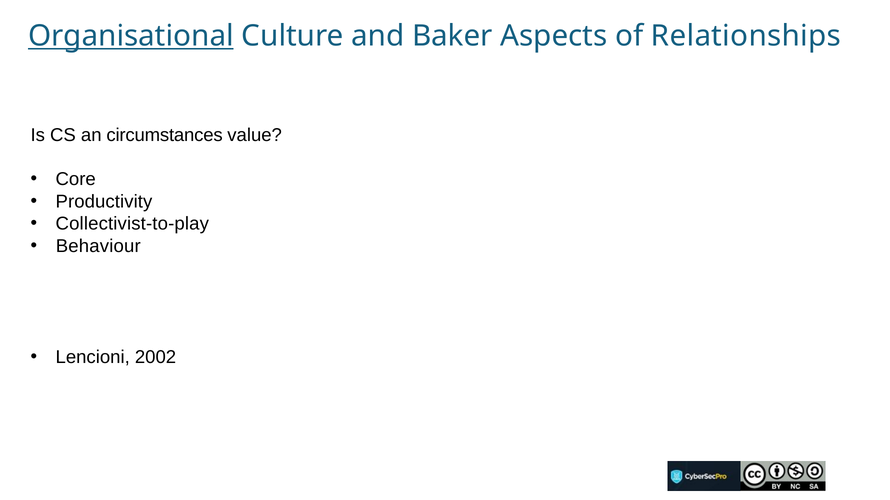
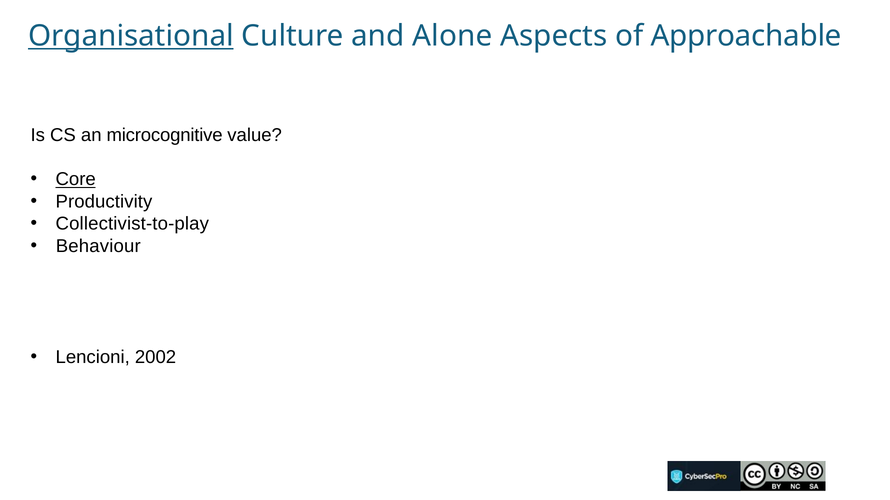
Baker: Baker -> Alone (452, 36)
Relationships: Relationships -> Approachable (746, 36)
circumstances: circumstances -> microcognitive (165, 135)
Core underline: none -> present (76, 180)
